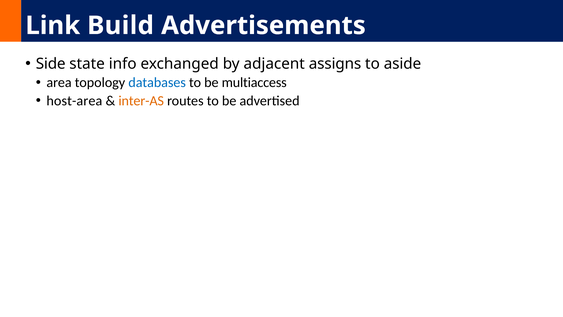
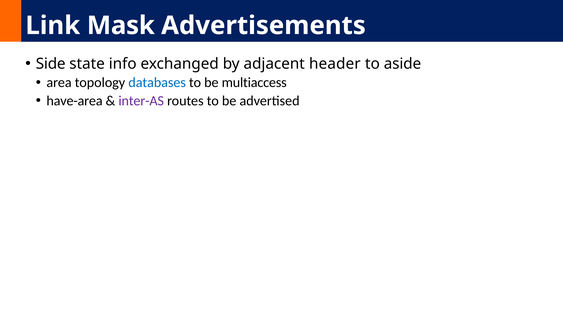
Build: Build -> Mask (121, 26)
assigns: assigns -> header (335, 64)
host-area: host-area -> have-area (75, 101)
inter-AS colour: orange -> purple (141, 101)
